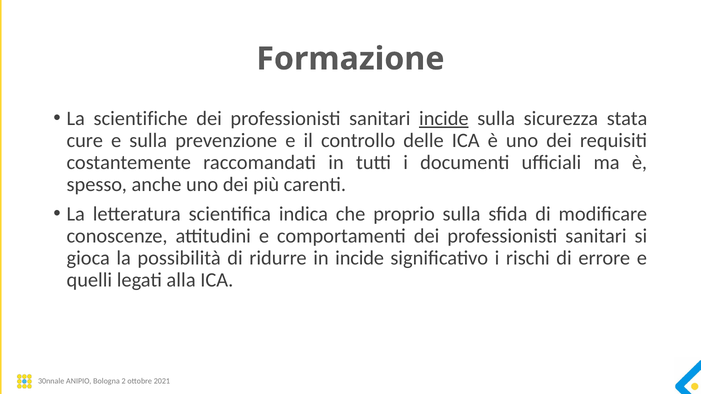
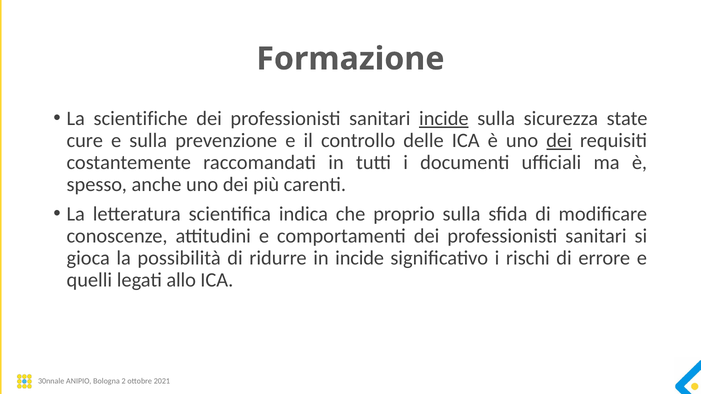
stata: stata -> state (627, 119)
dei underline: none -> present (559, 141)
alla: alla -> allo (181, 280)
